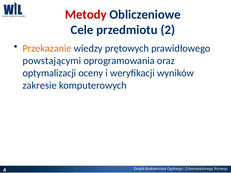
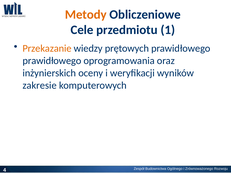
Metody colour: red -> orange (86, 15)
2: 2 -> 1 (168, 30)
powstającymi: powstającymi -> prawidłowego (52, 61)
optymalizacji: optymalizacji -> inżynierskich (49, 73)
